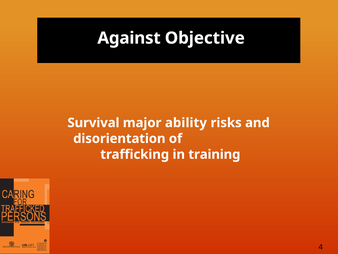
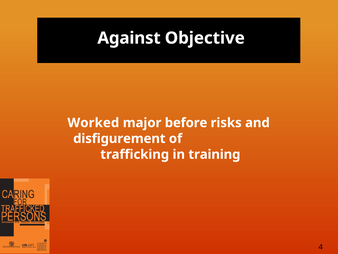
Survival: Survival -> Worked (93, 123)
ability: ability -> before (186, 123)
disorientation: disorientation -> disfigurement (119, 138)
